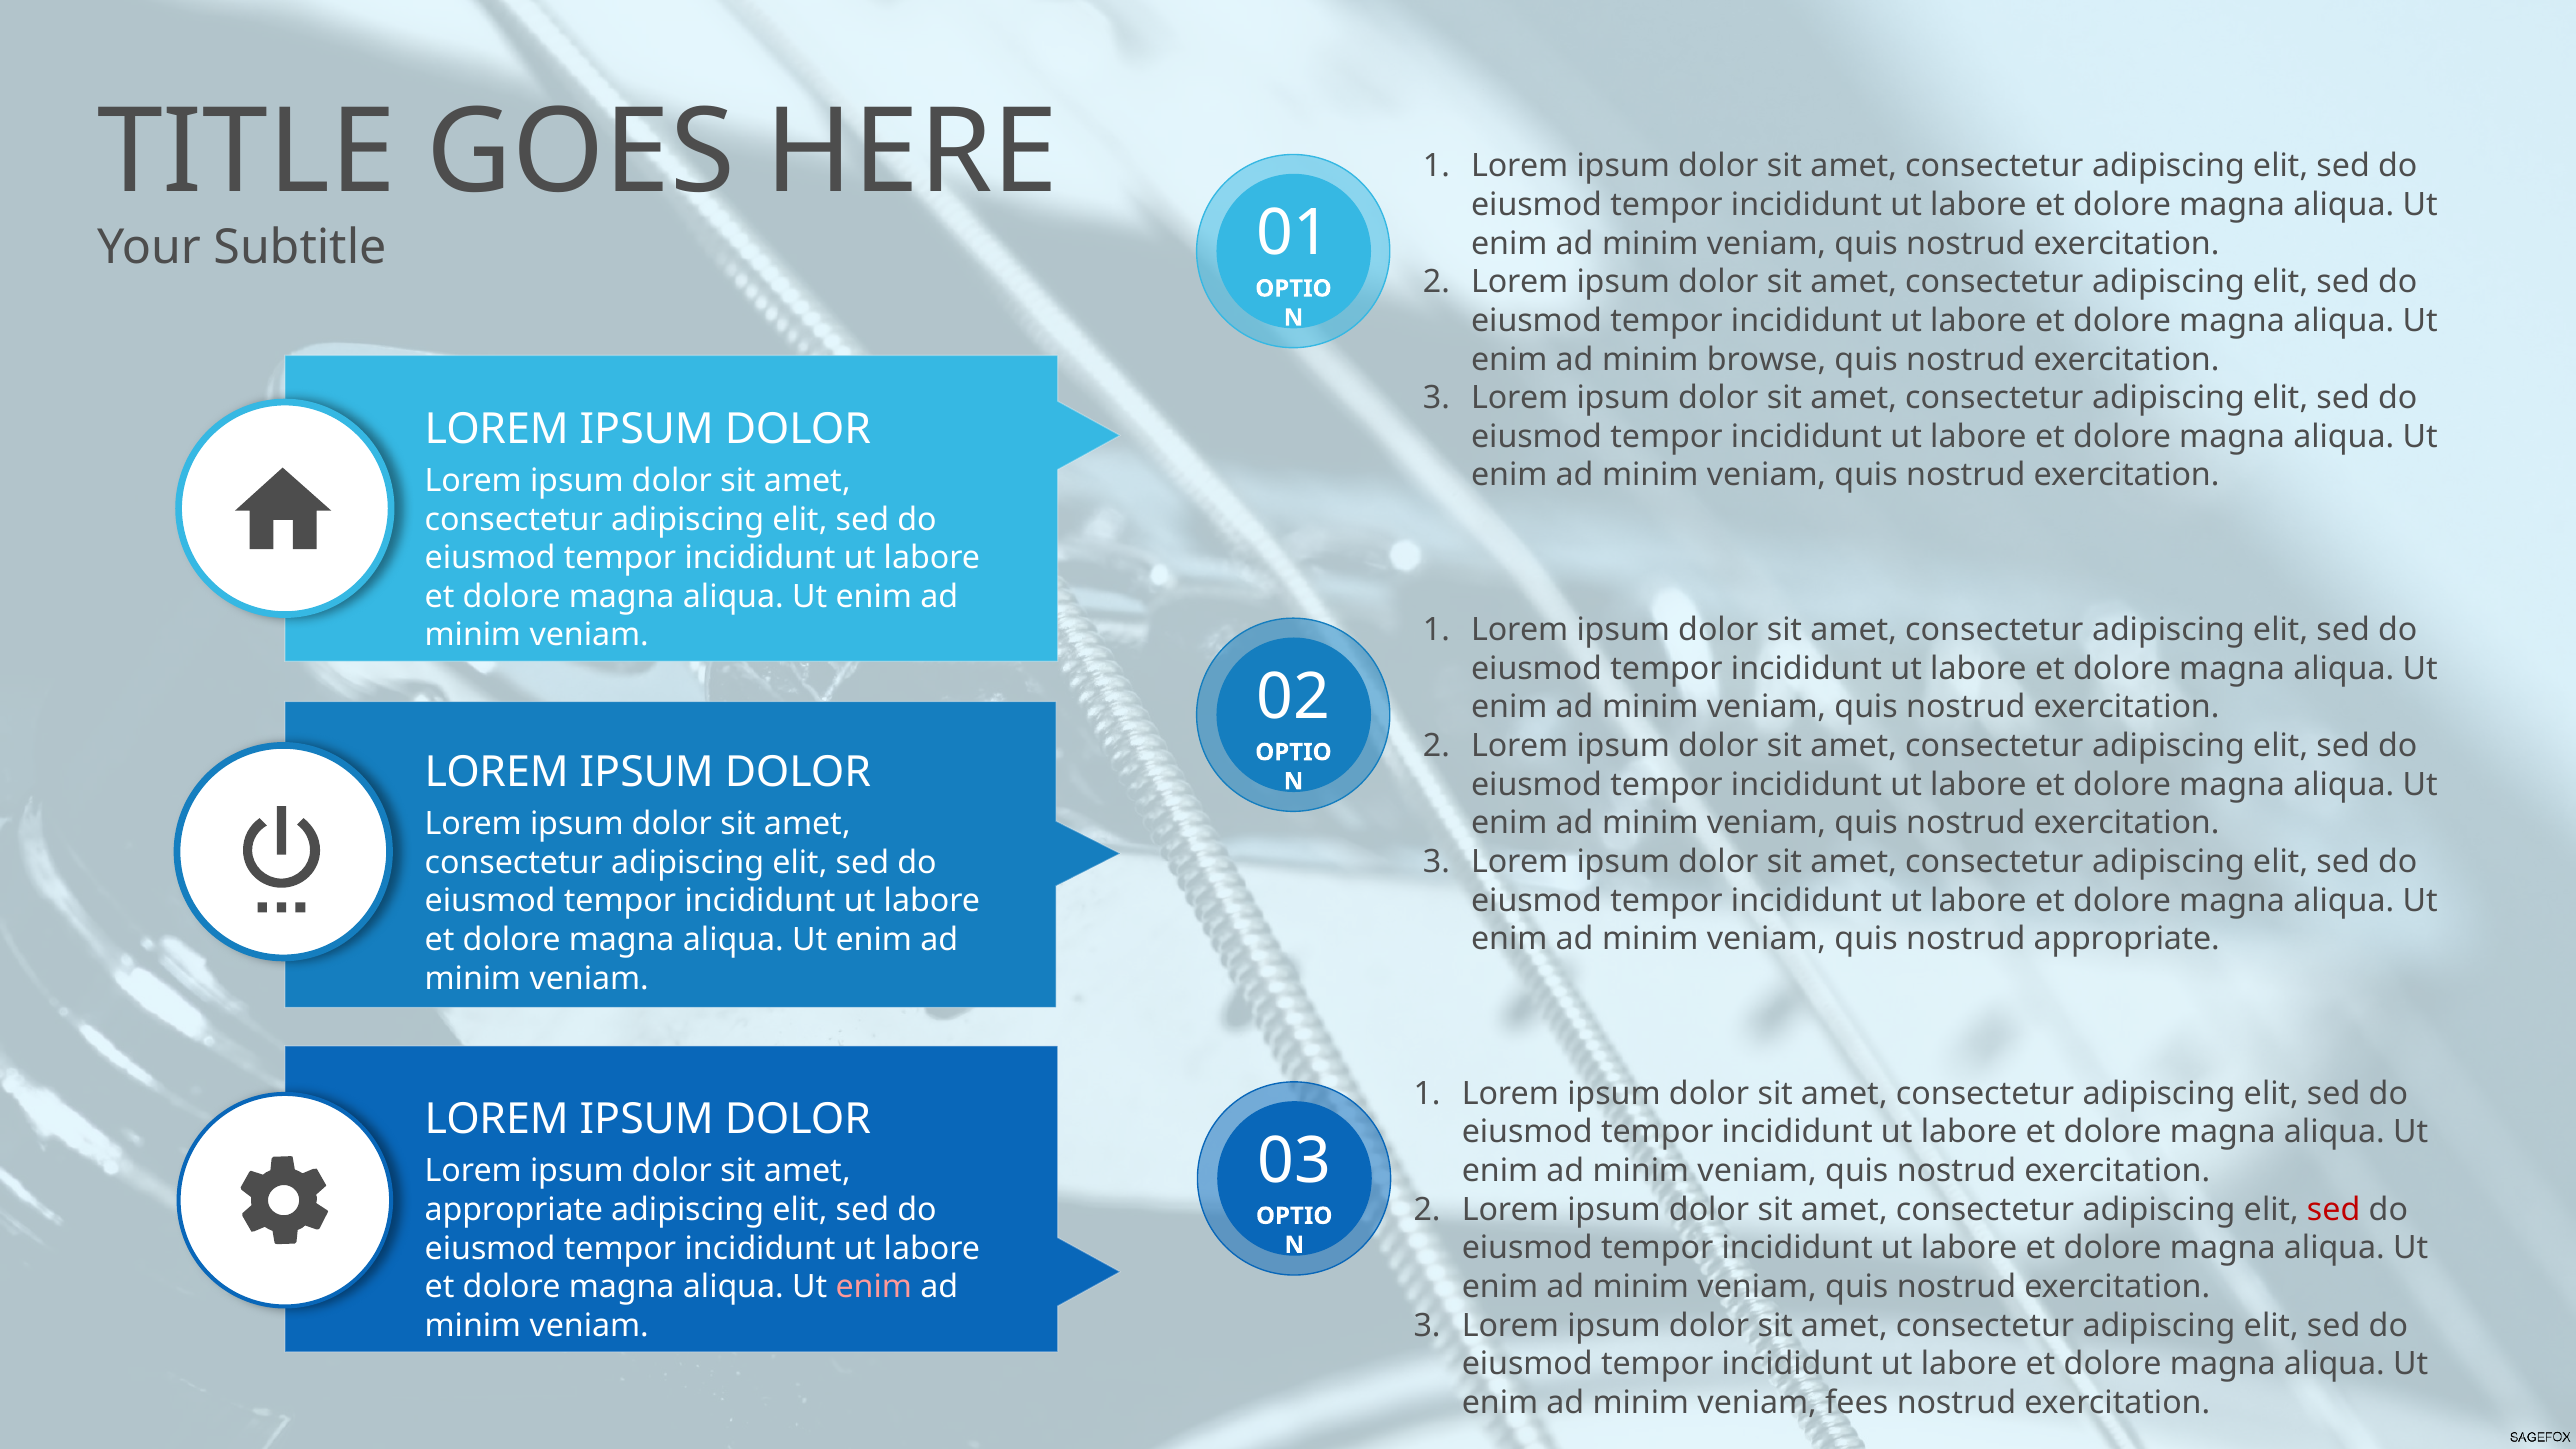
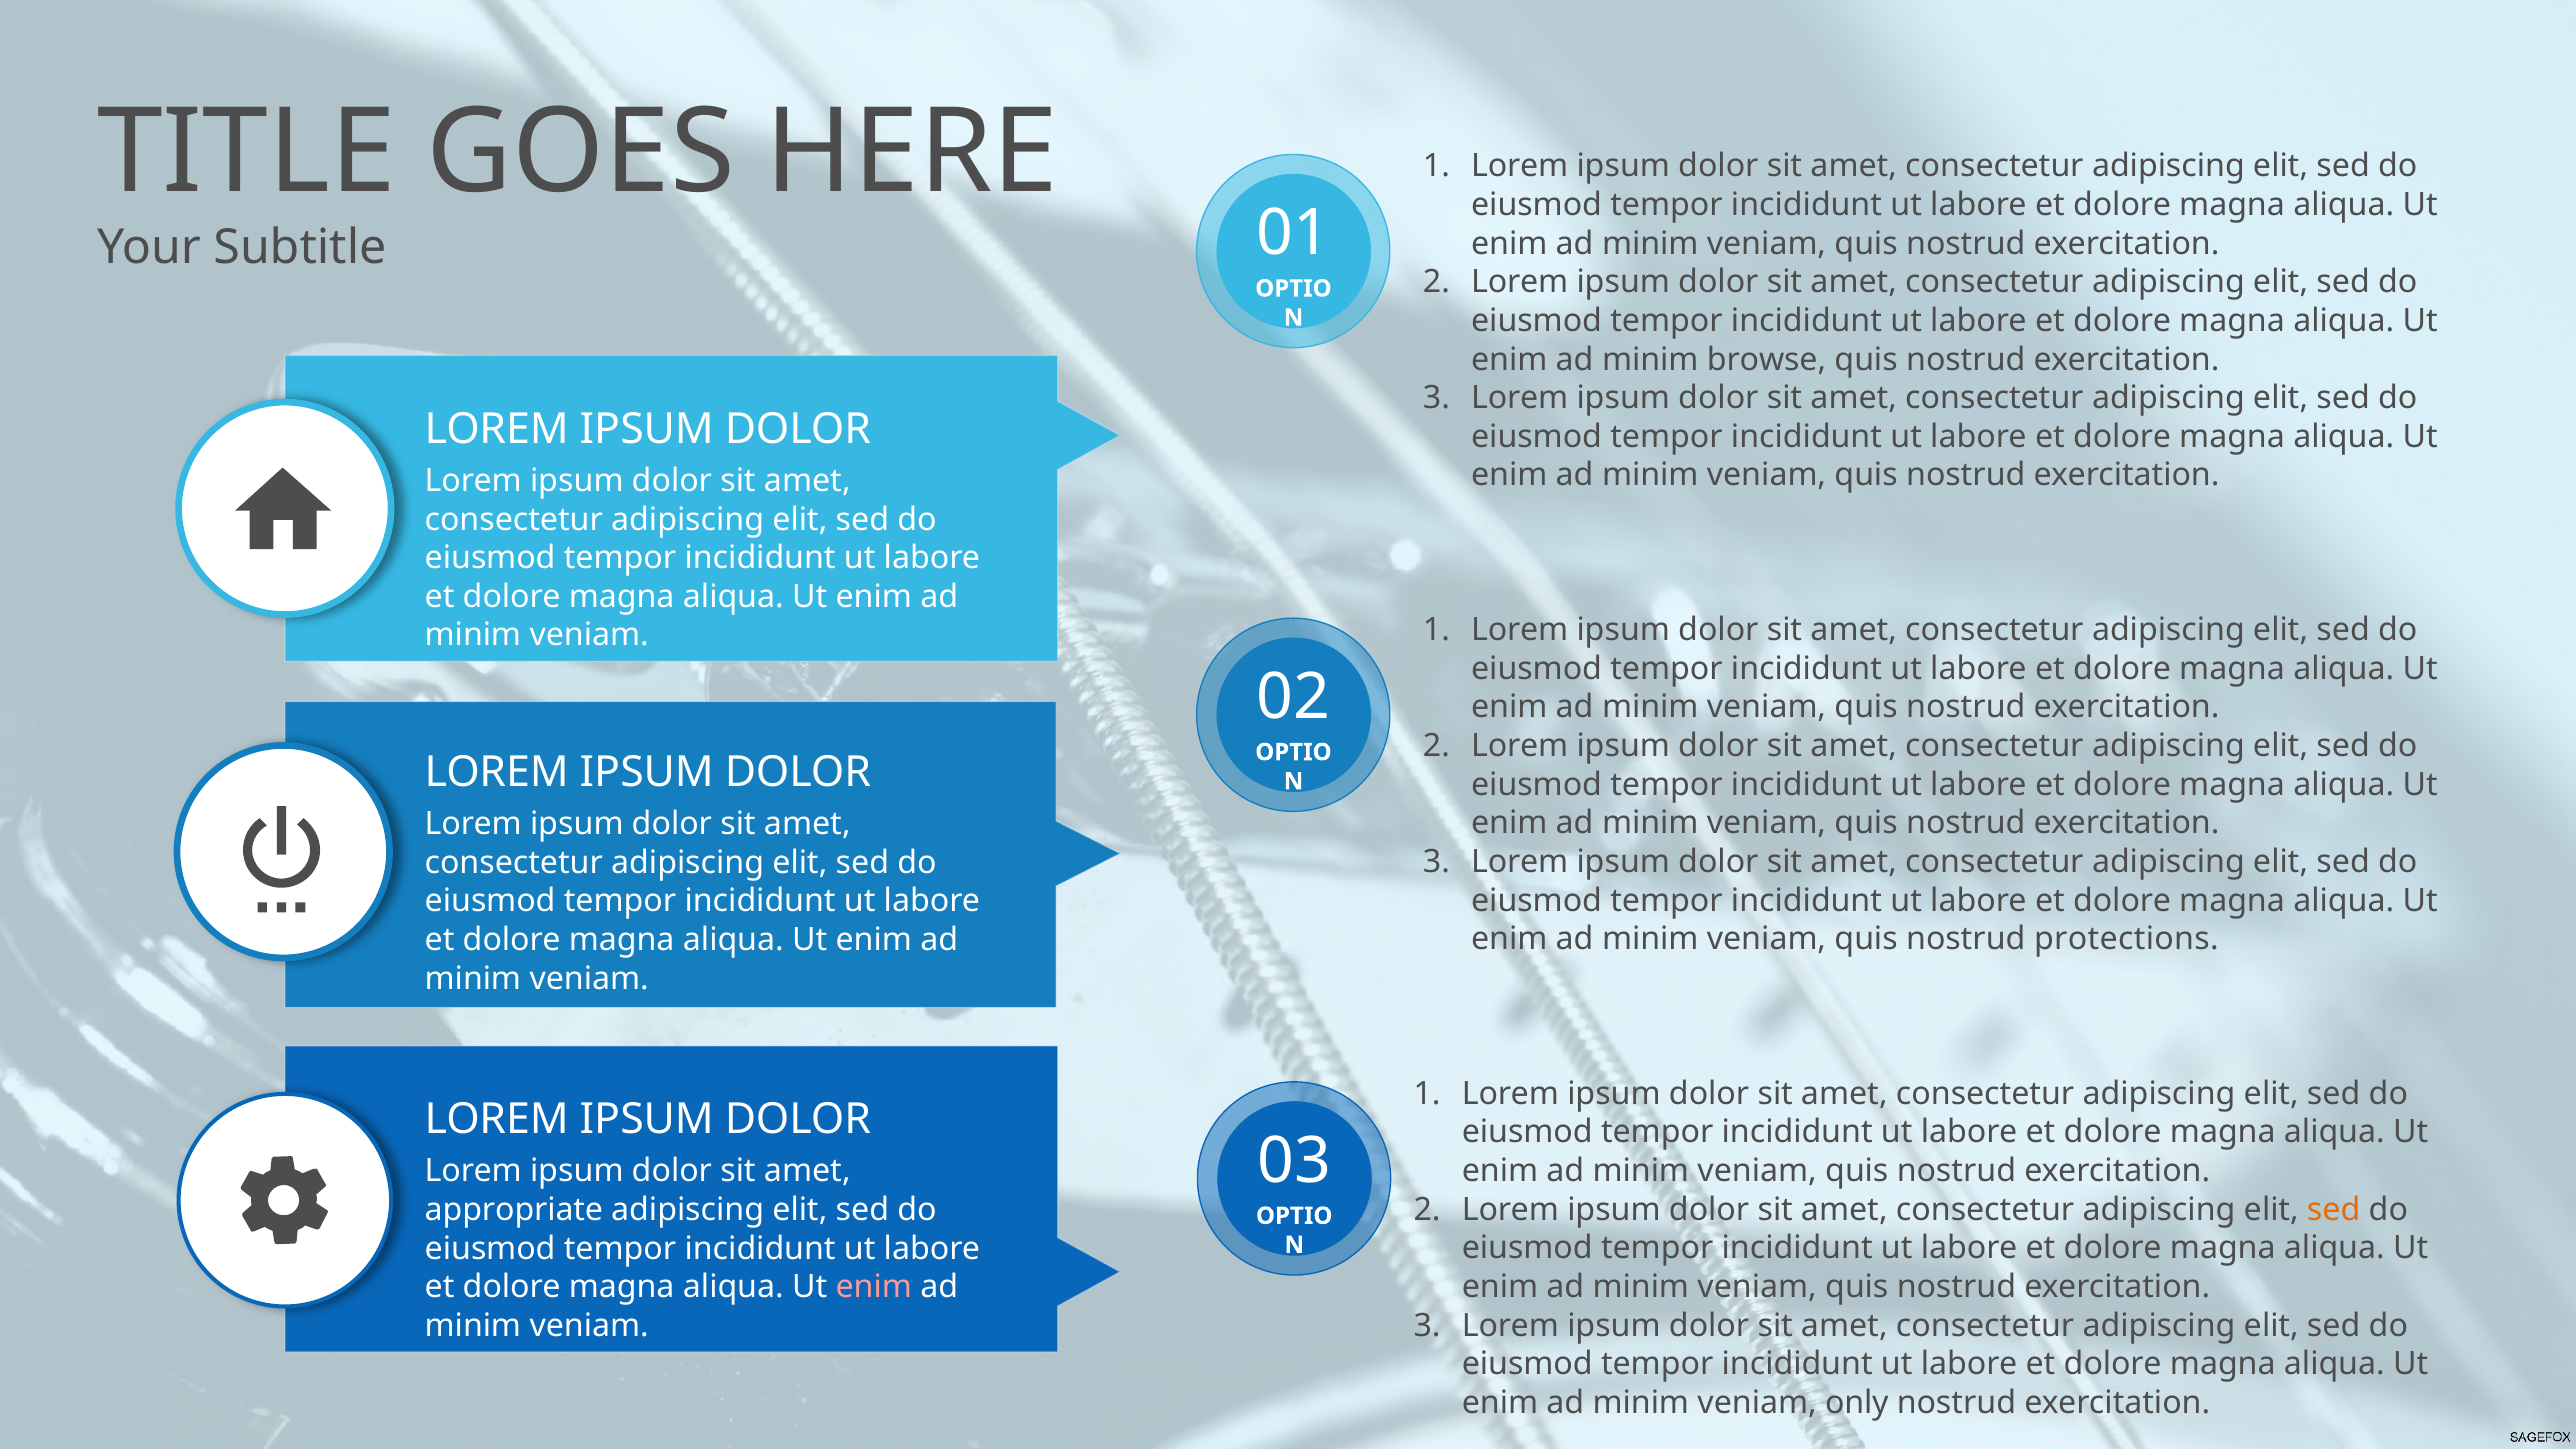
nostrud appropriate: appropriate -> protections (2126, 939)
sed colour: red -> orange (2334, 1209)
fees: fees -> only (1857, 1403)
